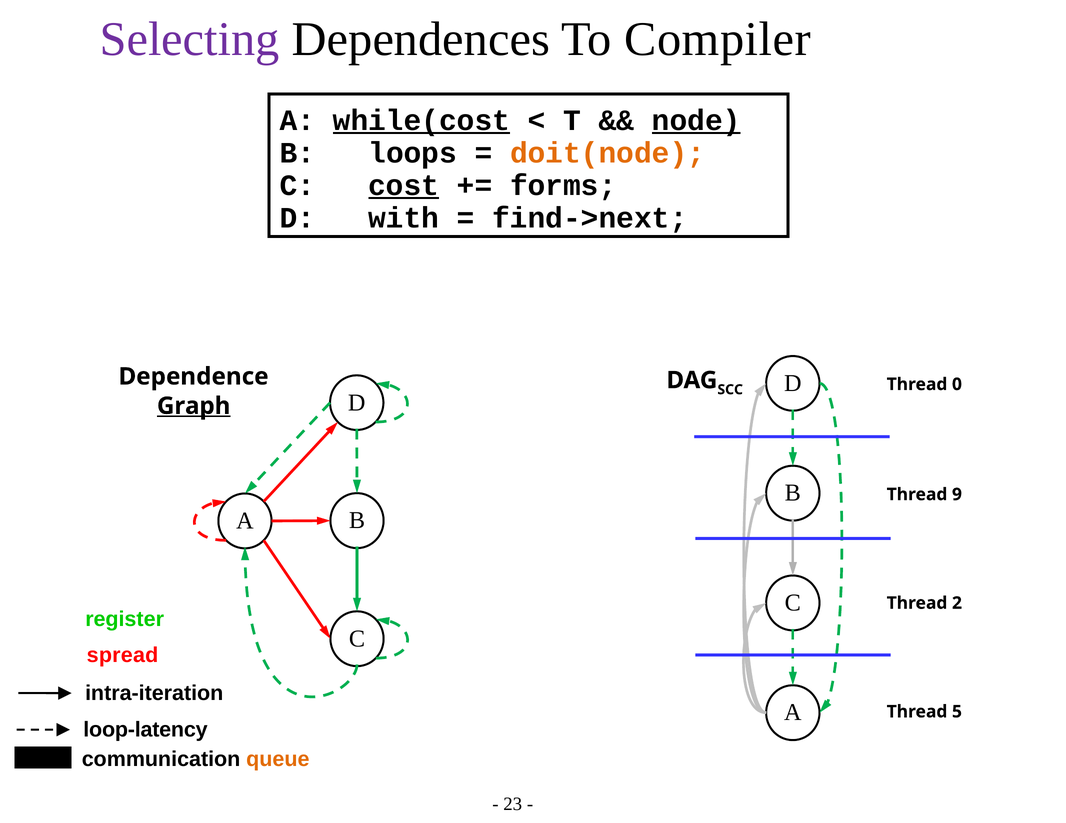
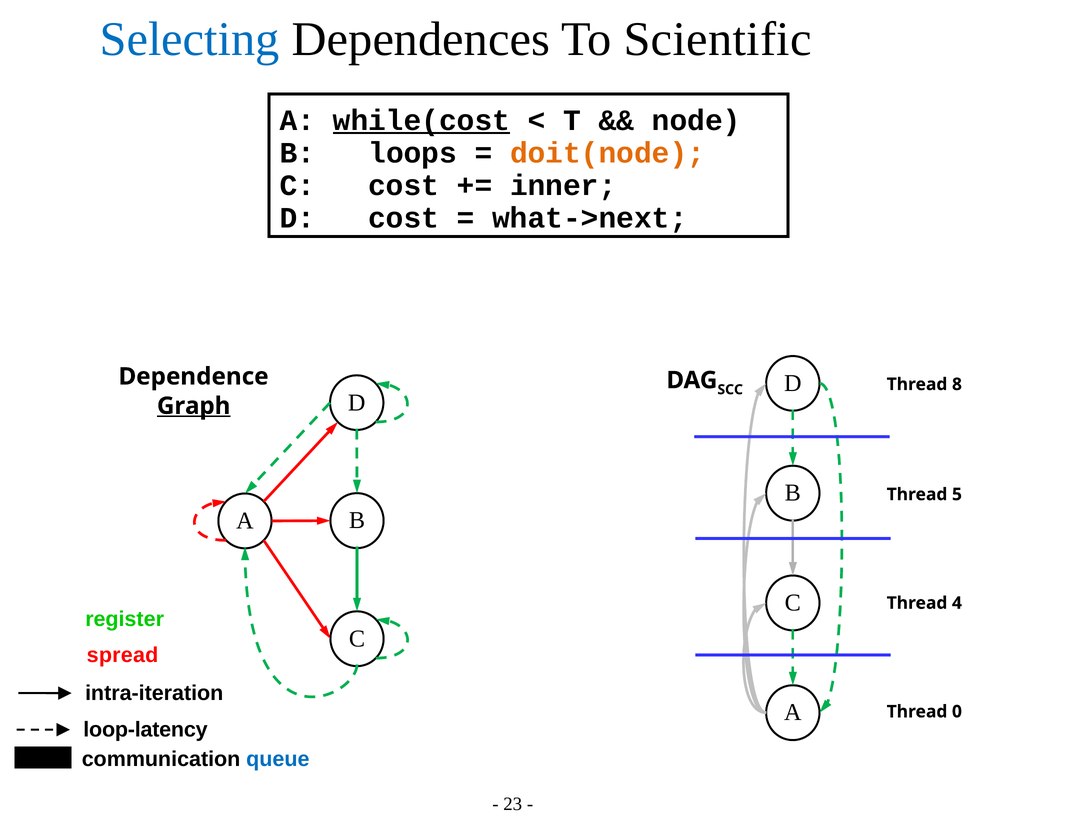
Selecting colour: purple -> blue (190, 39)
Compiler: Compiler -> Scientific (718, 39)
node underline: present -> none (696, 120)
cost underline: present -> none (404, 186)
forms: forms -> inner (563, 186)
D with: with -> cost (404, 218)
find->next: find->next -> what->next (590, 218)
0: 0 -> 8 (957, 385)
9: 9 -> 5 (957, 495)
2: 2 -> 4 (957, 604)
5: 5 -> 0 (957, 712)
queue colour: orange -> blue (278, 760)
